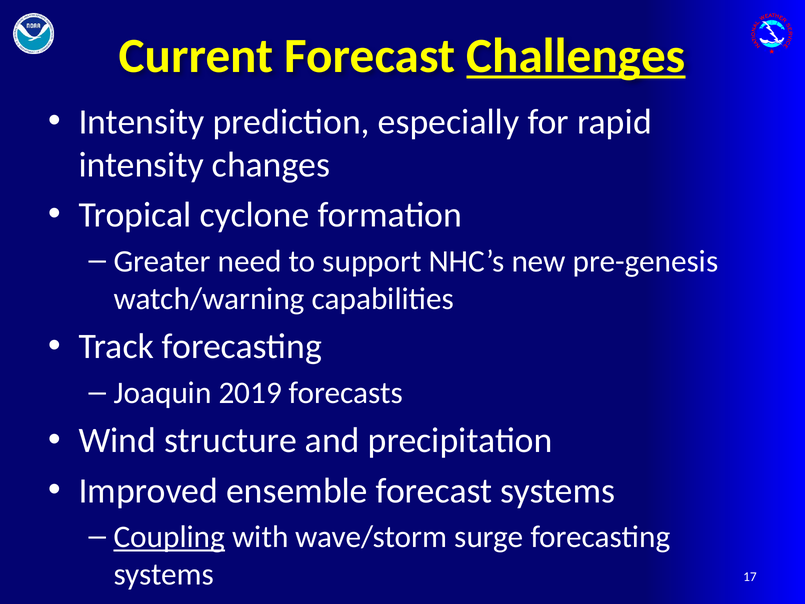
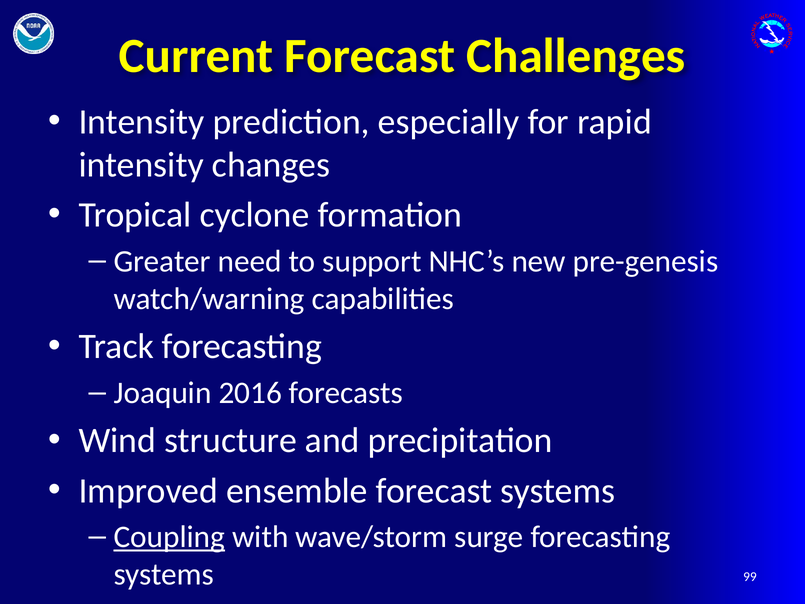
Challenges underline: present -> none (576, 56)
2019: 2019 -> 2016 (250, 393)
17: 17 -> 99 (750, 576)
